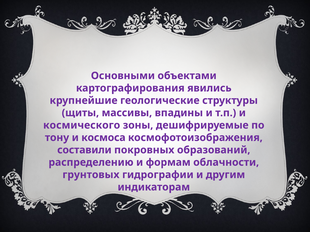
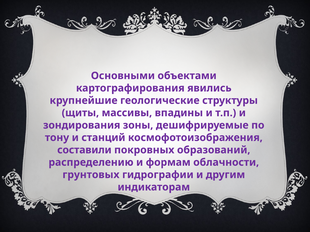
космического: космического -> зондирования (82, 125)
космоса: космоса -> станций (103, 138)
